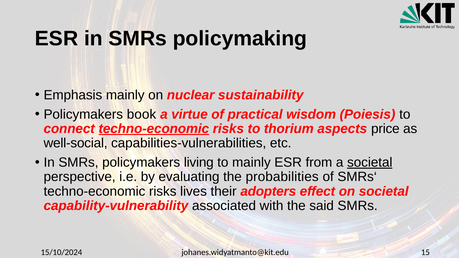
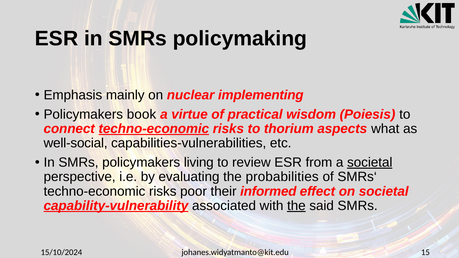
sustainability: sustainability -> implementing (261, 95)
price: price -> what (385, 129)
to mainly: mainly -> review (251, 163)
lives: lives -> poor (194, 191)
adopters: adopters -> informed (268, 191)
capability-vulnerability underline: none -> present (116, 206)
the underline: none -> present (296, 206)
